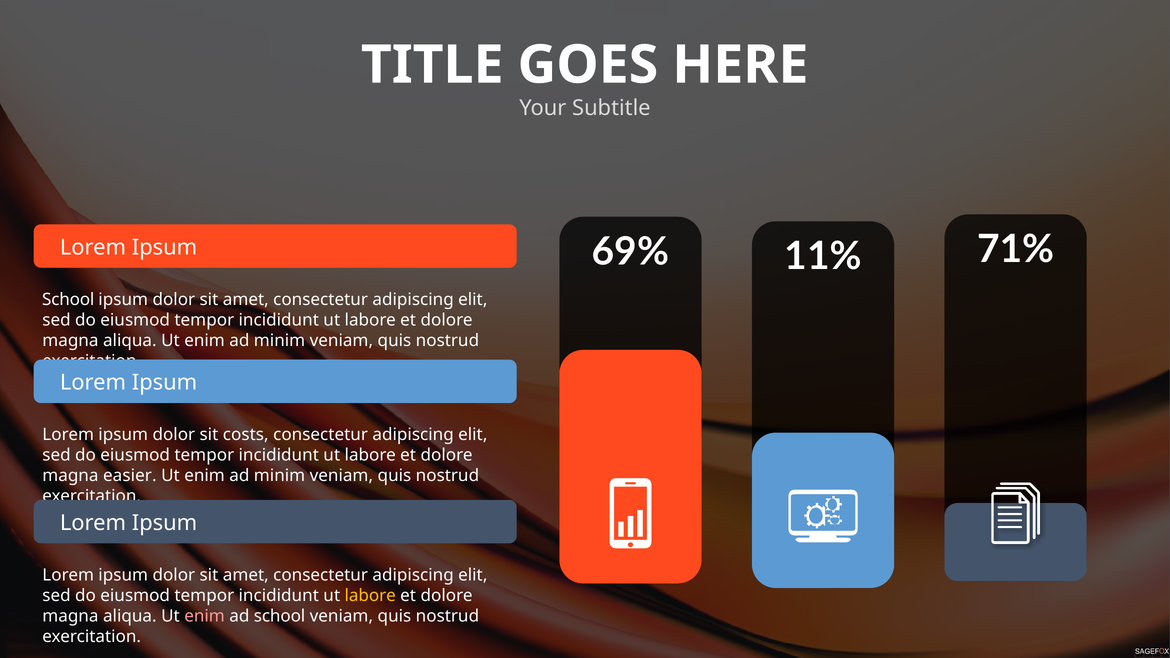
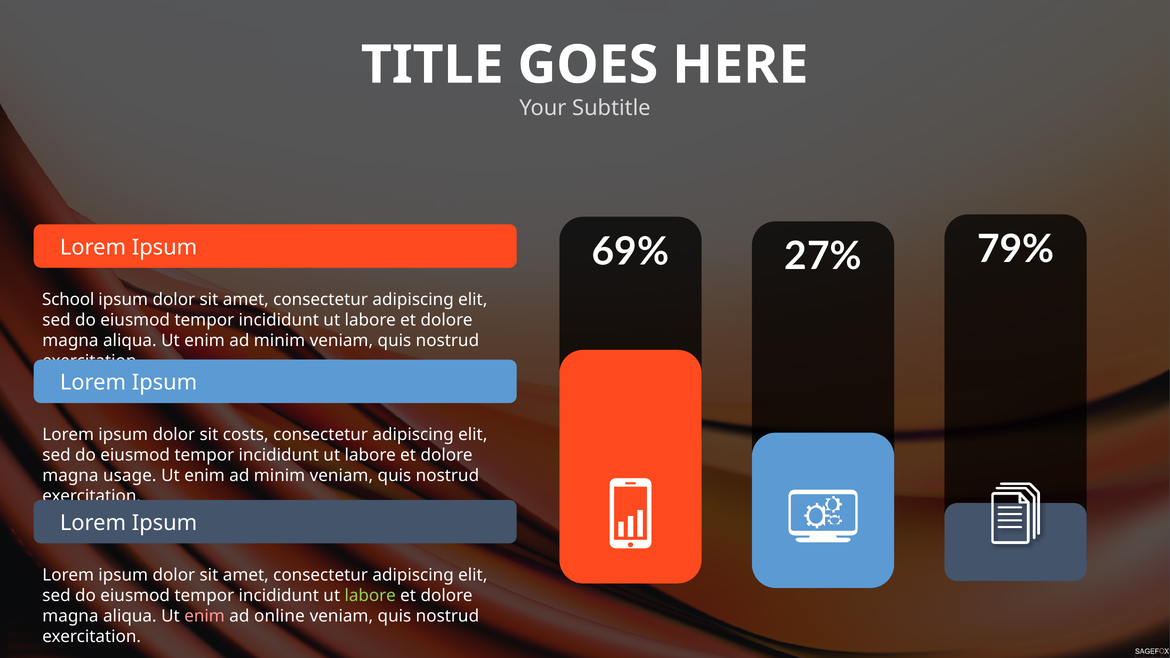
71%: 71% -> 79% (1016, 249)
11%: 11% -> 27% (823, 256)
easier: easier -> usage (130, 476)
labore colour: yellow -> light green (370, 596)
ad school: school -> online (279, 616)
